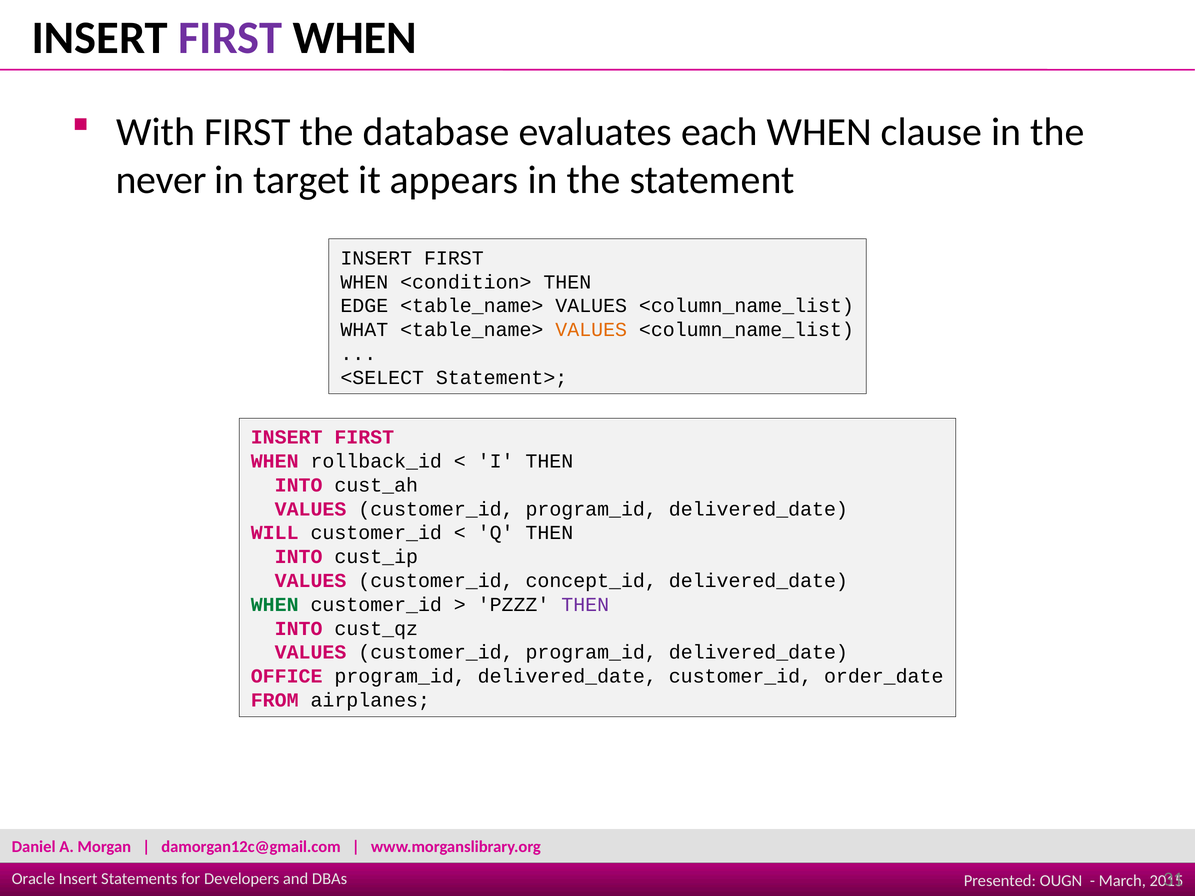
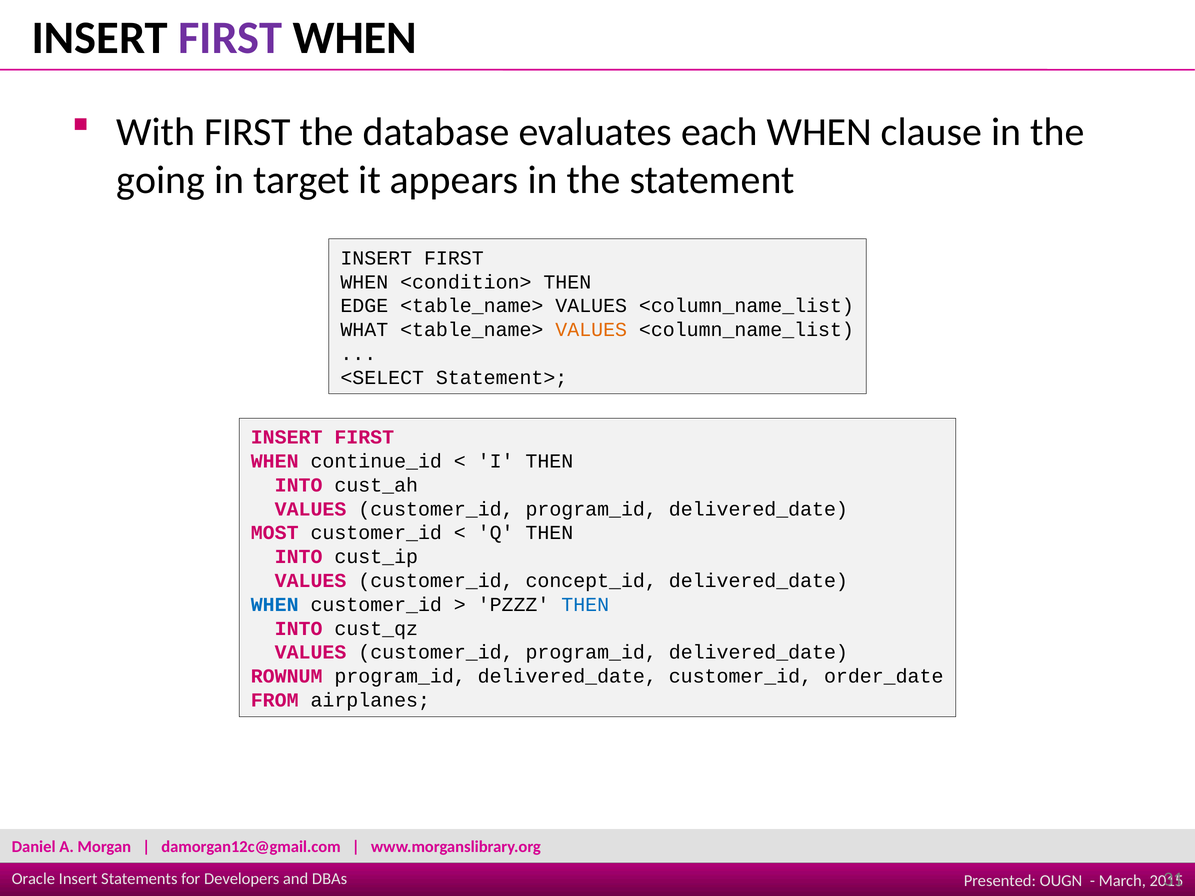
never: never -> going (161, 180)
rollback_id: rollback_id -> continue_id (376, 461)
WILL: WILL -> MOST (275, 533)
WHEN colour: green -> blue (275, 605)
THEN colour: purple -> blue (585, 605)
OFFICE: OFFICE -> ROWNUM (287, 676)
